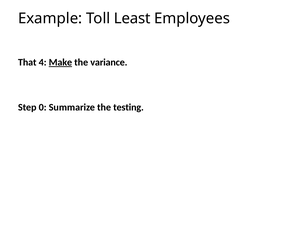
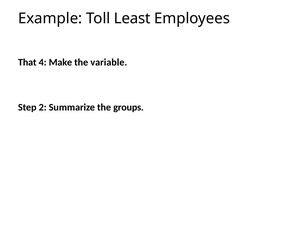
Make underline: present -> none (60, 62)
variance: variance -> variable (109, 62)
0: 0 -> 2 (43, 107)
testing: testing -> groups (128, 107)
